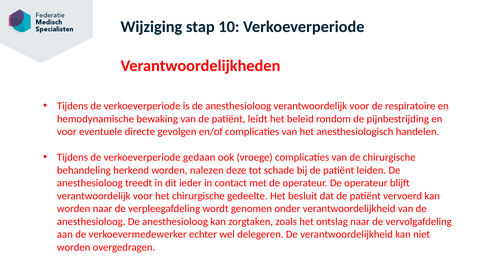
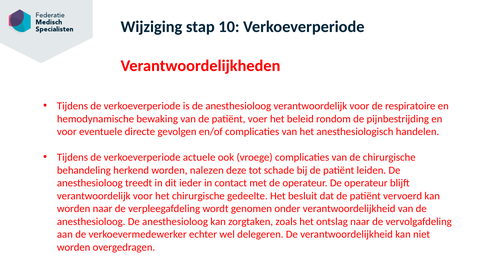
leidt: leidt -> voer (258, 119)
gedaan: gedaan -> actuele (199, 158)
